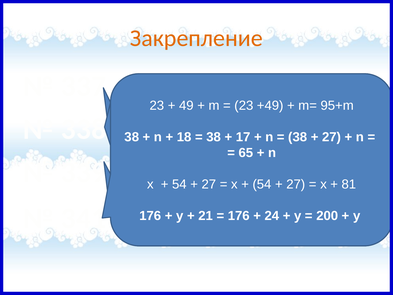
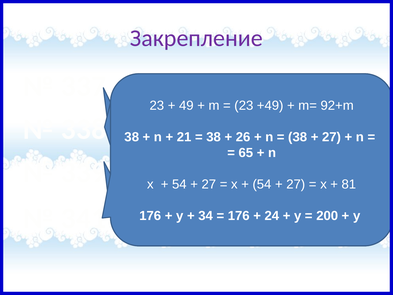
Закрепление colour: orange -> purple (196, 38)
95+m: 95+m -> 92+m (337, 106)
18: 18 -> 21 (184, 137)
17: 17 -> 26 (243, 137)
21: 21 -> 34 (206, 216)
